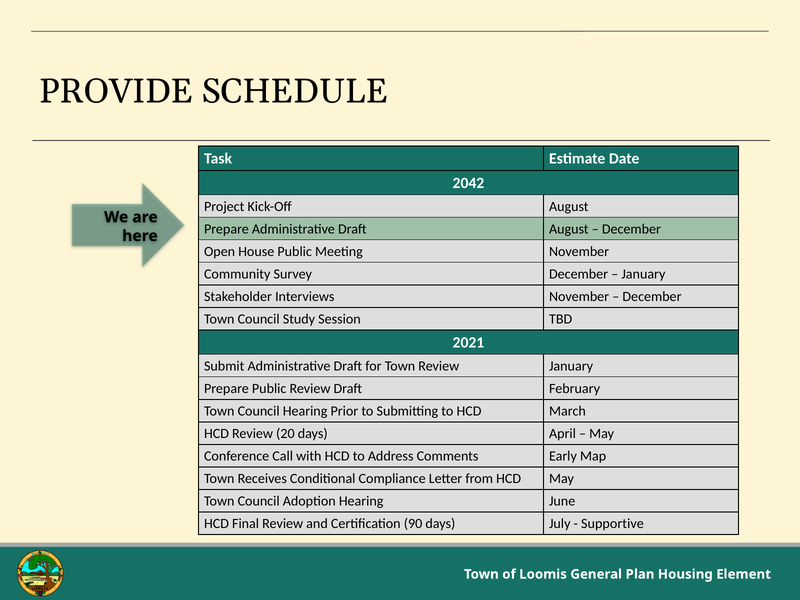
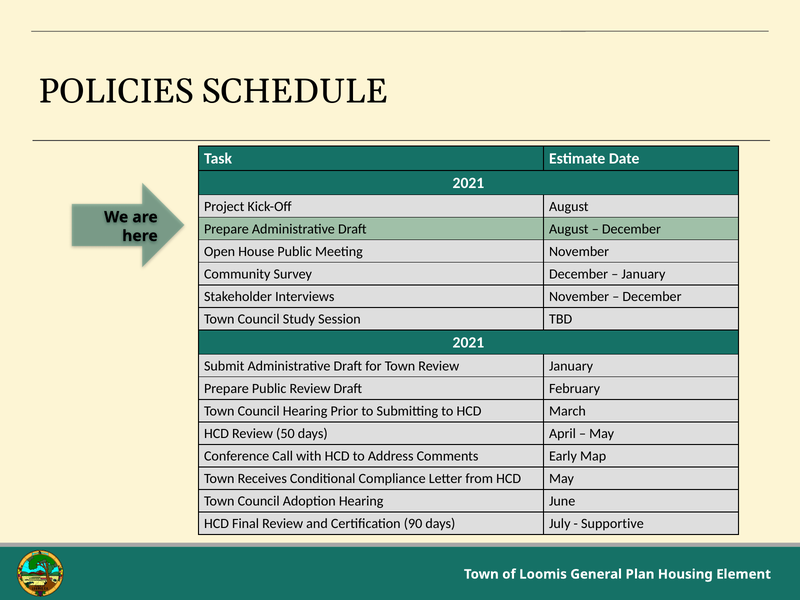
PROVIDE: PROVIDE -> POLICIES (116, 91)
2042: 2042 -> 2021 (468, 183)
20: 20 -> 50 (285, 434)
